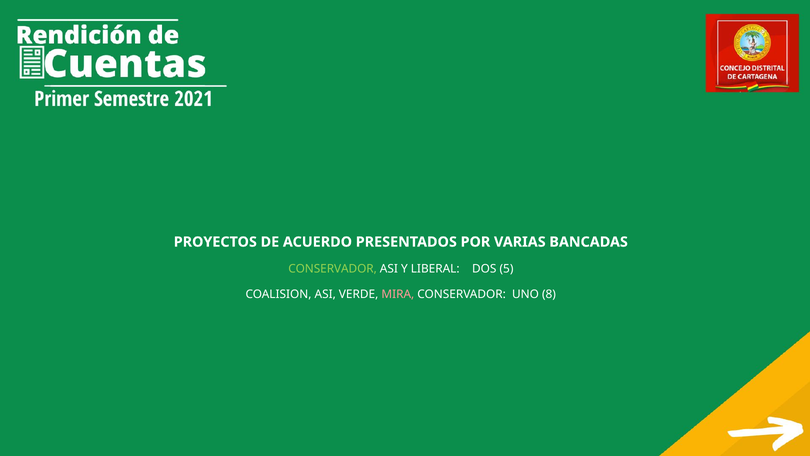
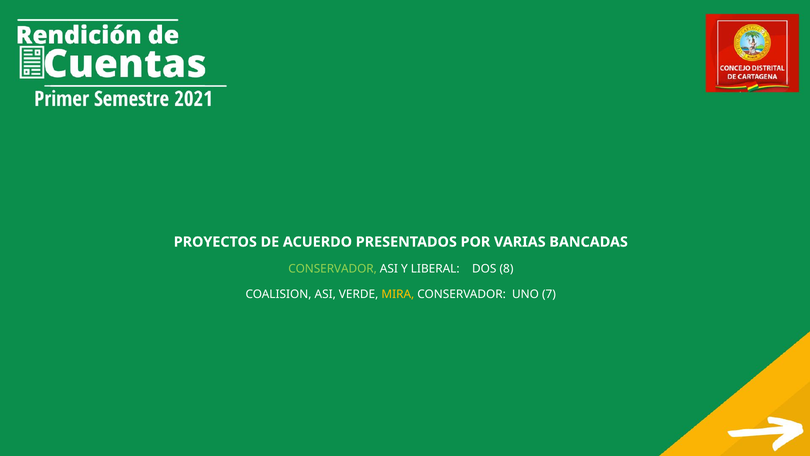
5: 5 -> 8 (506, 269)
MIRA colour: pink -> yellow (398, 294)
8: 8 -> 7 (549, 294)
